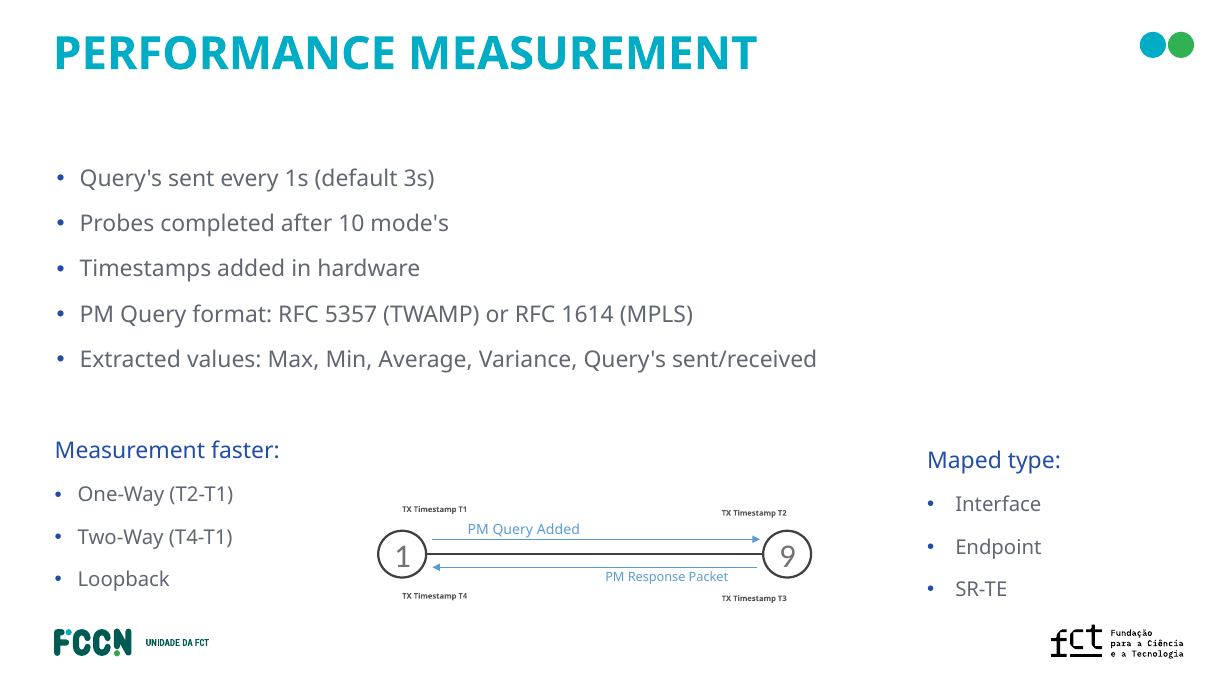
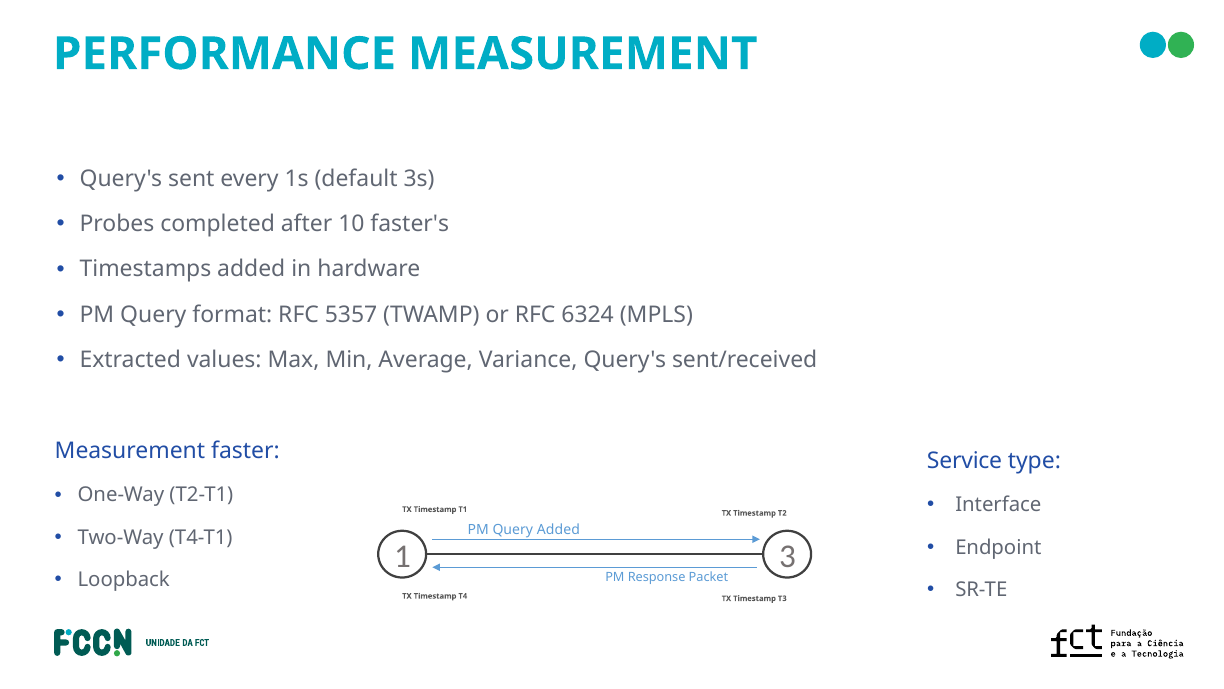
mode's: mode's -> faster's (410, 224)
1614: 1614 -> 6324 (588, 314)
Maped: Maped -> Service (965, 461)
9: 9 -> 3 (788, 556)
